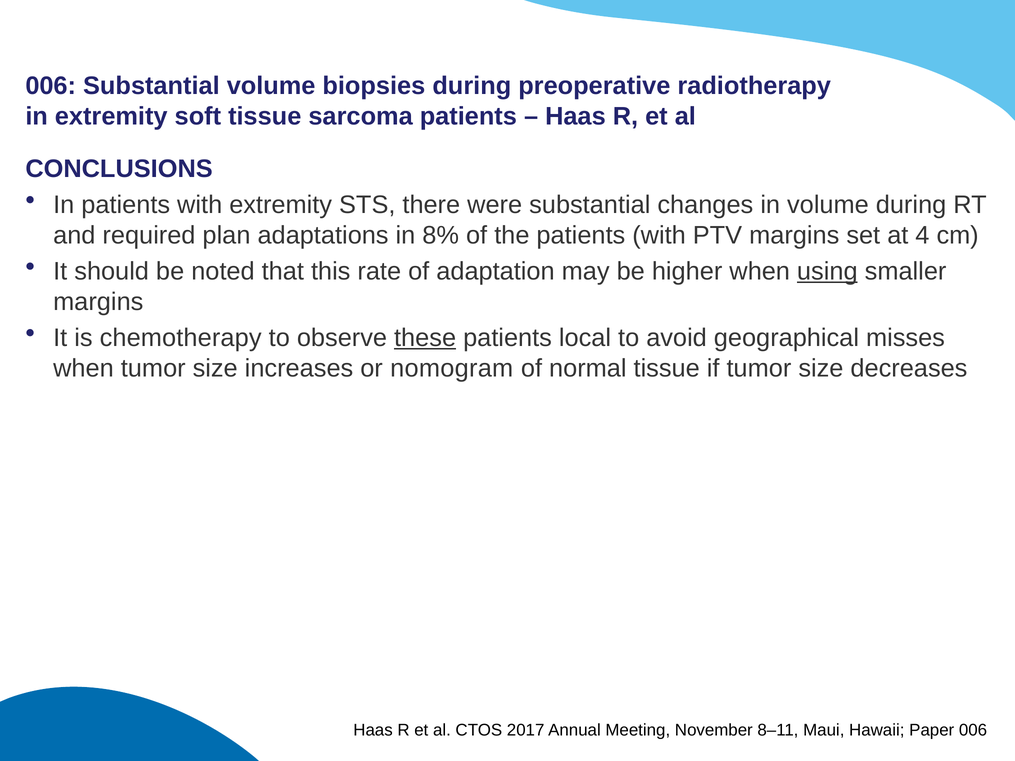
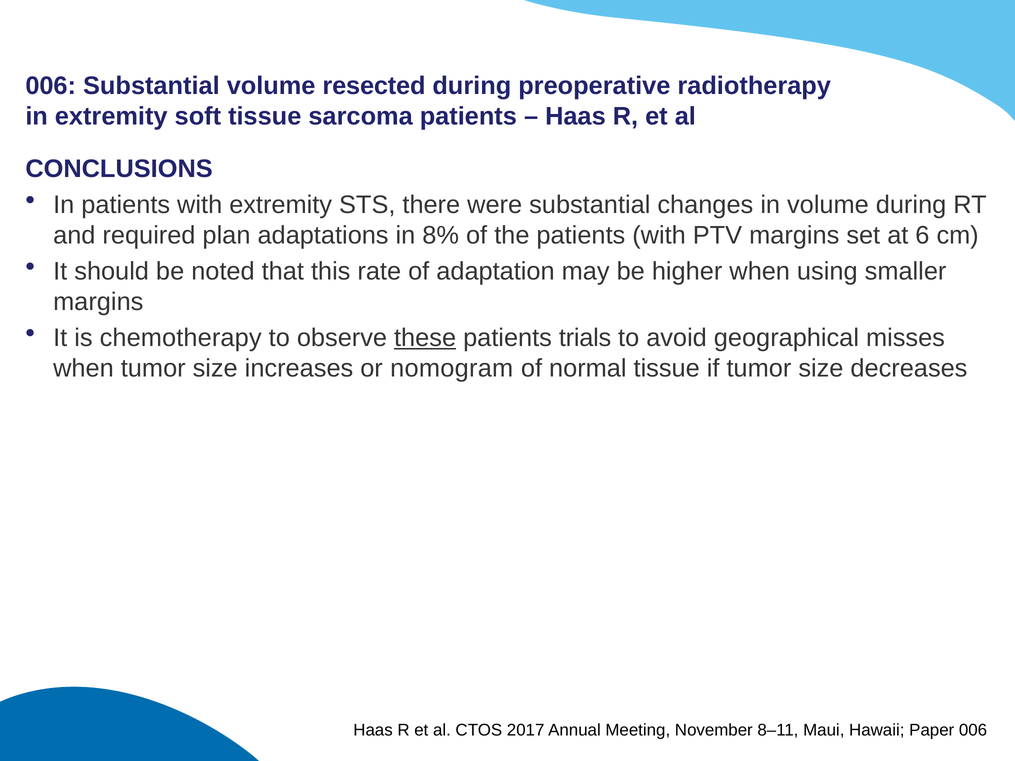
biopsies: biopsies -> resected (374, 86)
4: 4 -> 6 (922, 235)
using underline: present -> none (827, 271)
local: local -> trials (585, 338)
